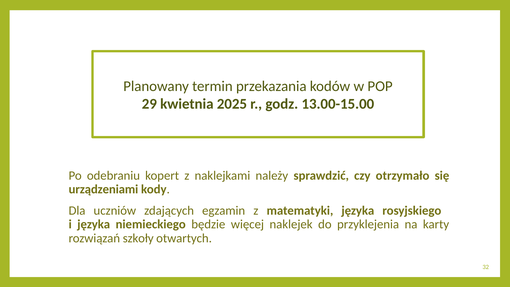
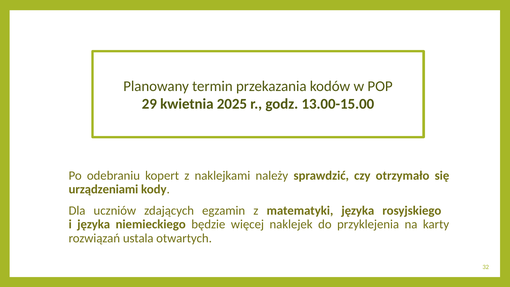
szkoły: szkoły -> ustala (138, 238)
